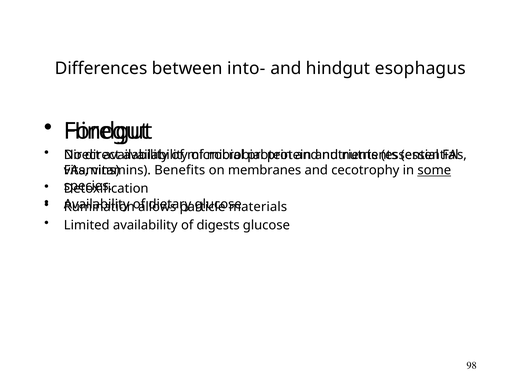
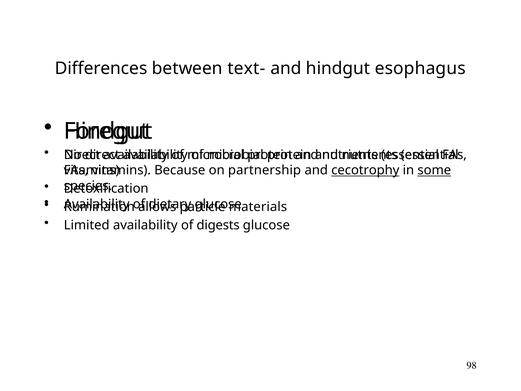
into-: into- -> text- (246, 68)
Benefits: Benefits -> Because (180, 170)
membranes: membranes -> partnership (264, 170)
cecotrophy underline: none -> present (365, 170)
